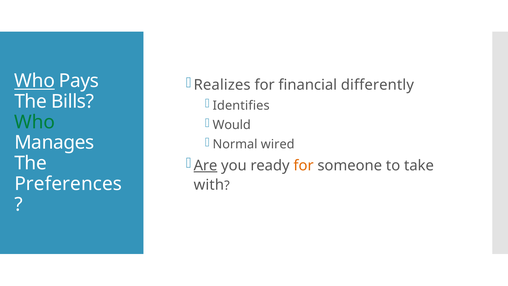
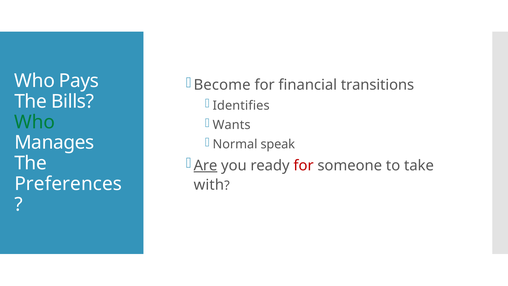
Who underline: present -> none (35, 81)
Realizes: Realizes -> Become (222, 85)
differently: differently -> transitions (377, 85)
Would: Would -> Wants (232, 125)
wired: wired -> speak (278, 144)
for colour: orange -> red (304, 165)
